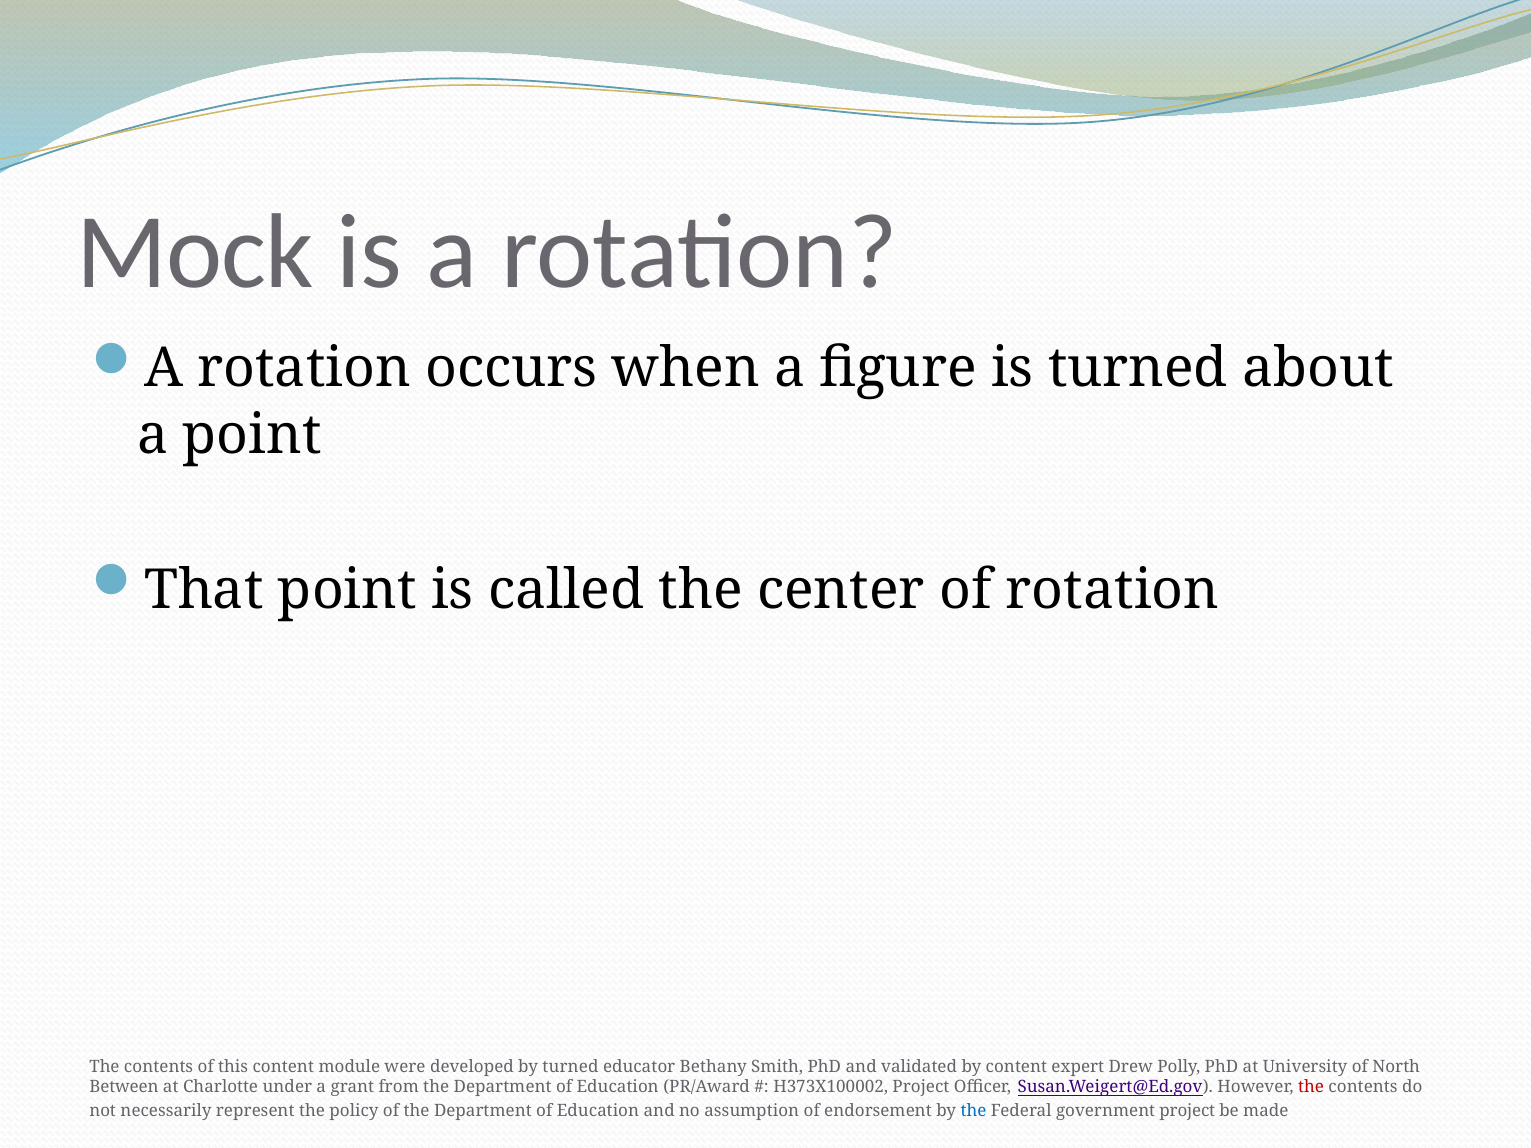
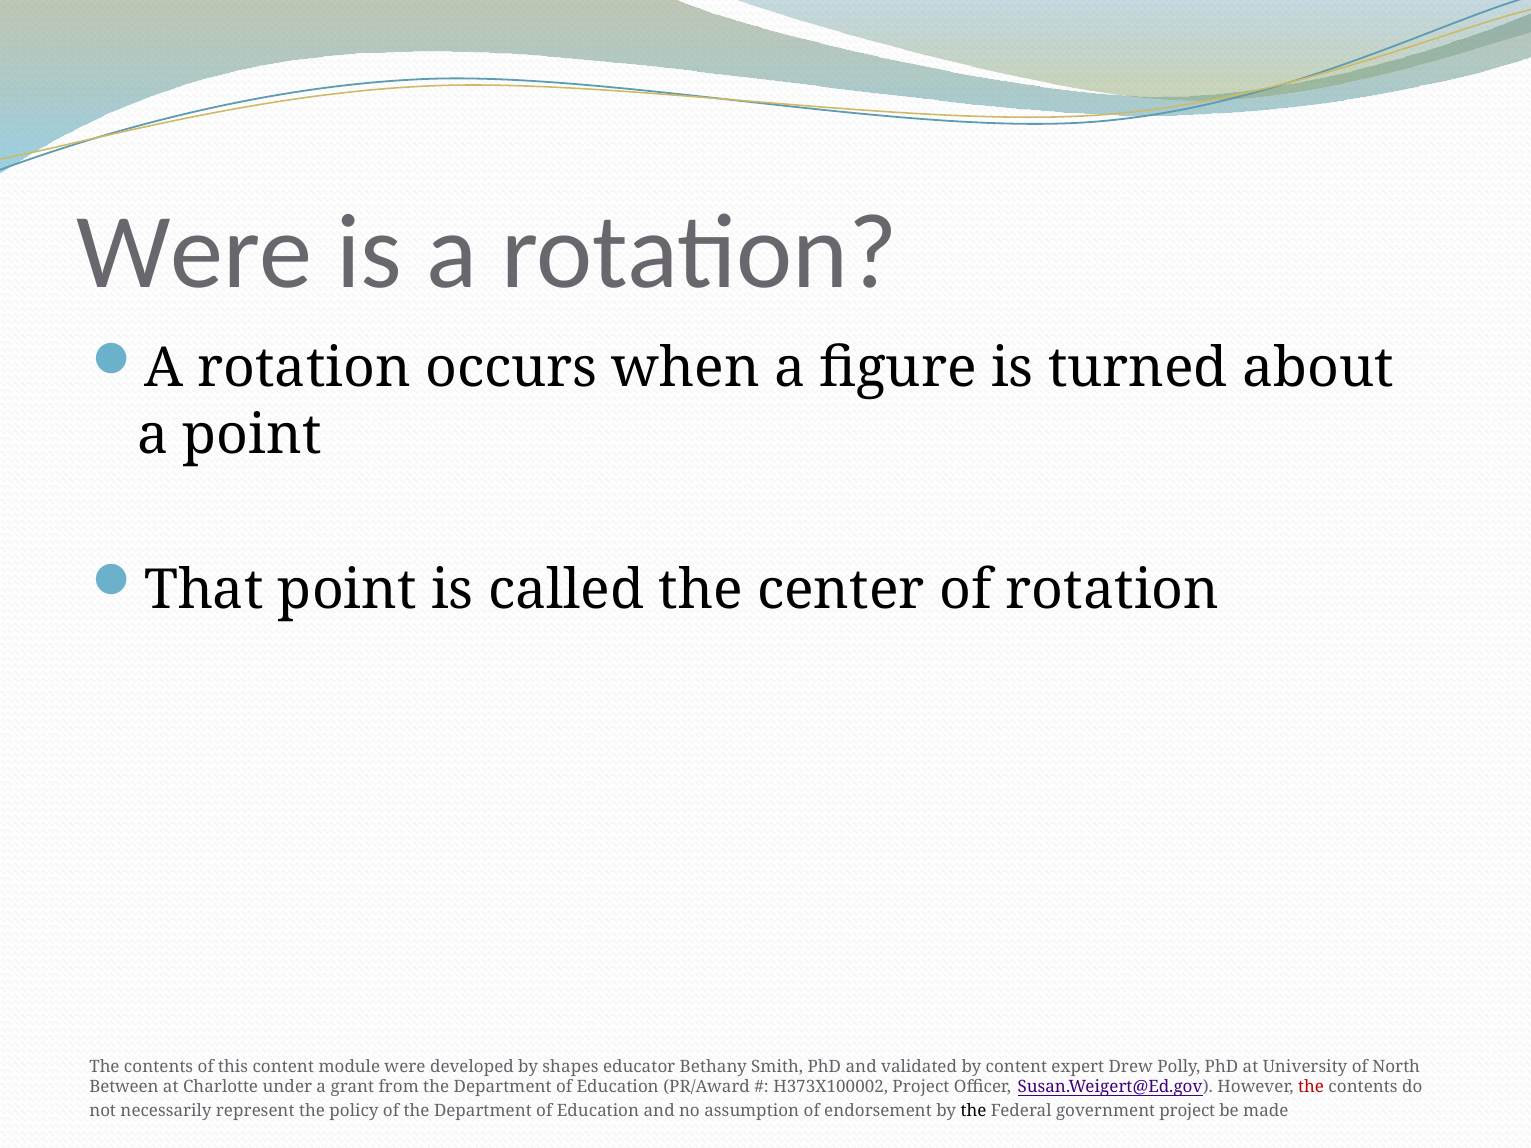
Mock: Mock -> Were (195, 253)
by turned: turned -> shapes (570, 1067)
the colour: blue -> black (973, 1111)
